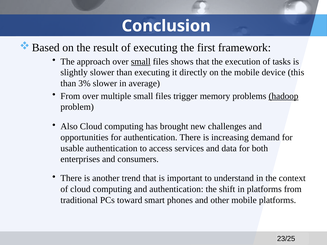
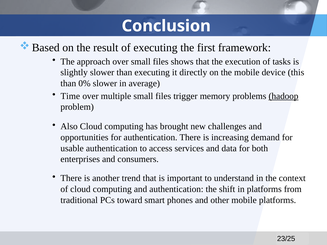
small underline: present -> none (141, 62)
3%: 3% -> 0% (84, 83)
From: From -> Time (70, 96)
